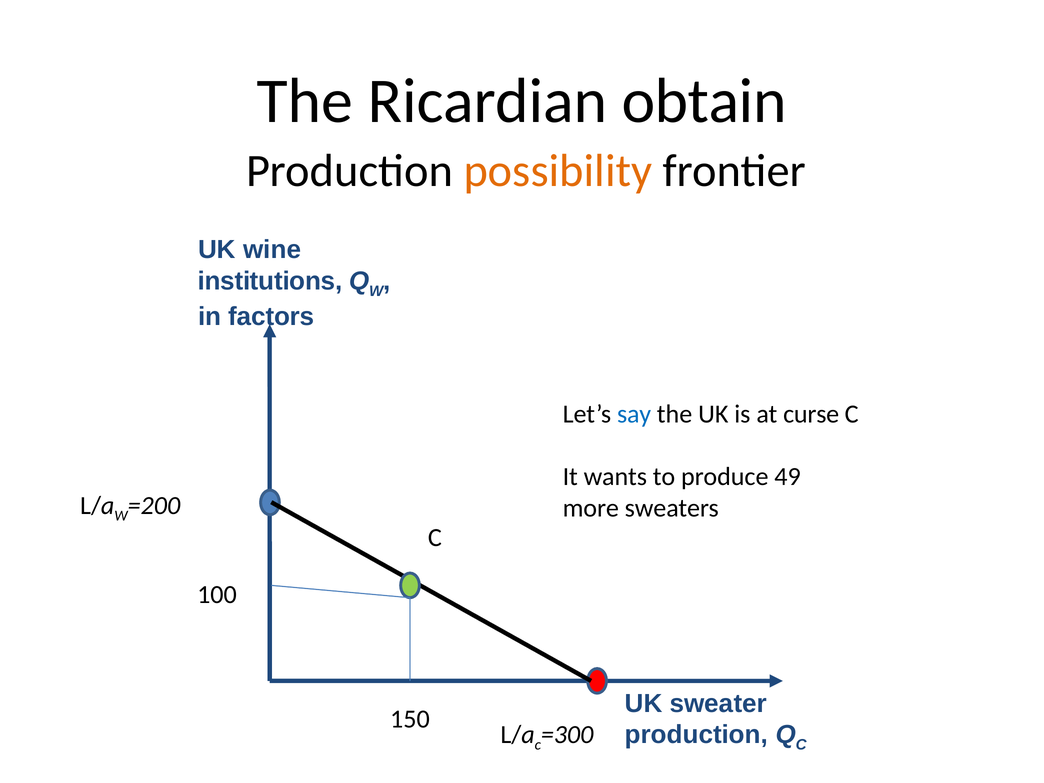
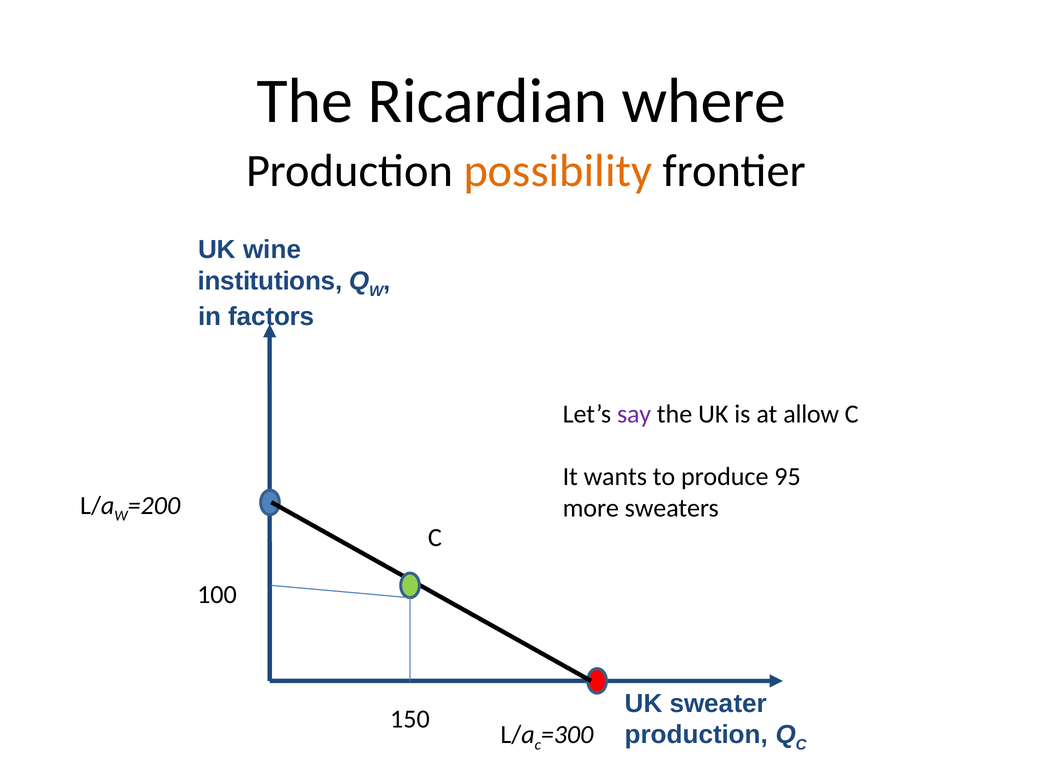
obtain: obtain -> where (704, 101)
say colour: blue -> purple (634, 414)
curse: curse -> allow (811, 414)
49: 49 -> 95 (788, 477)
